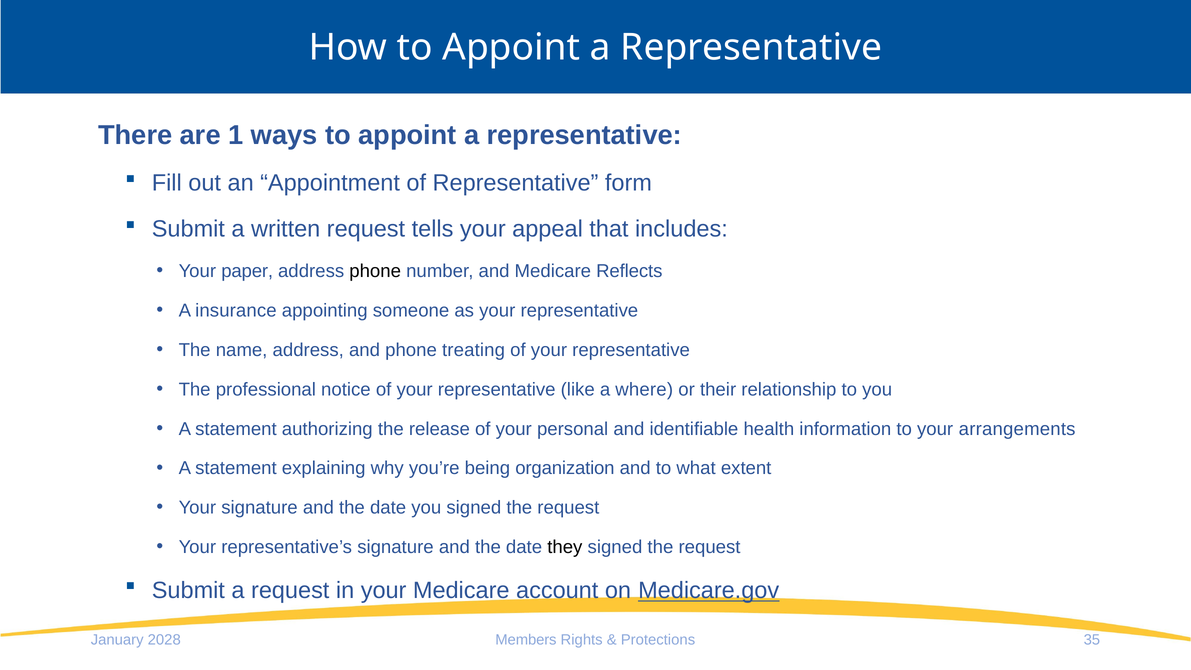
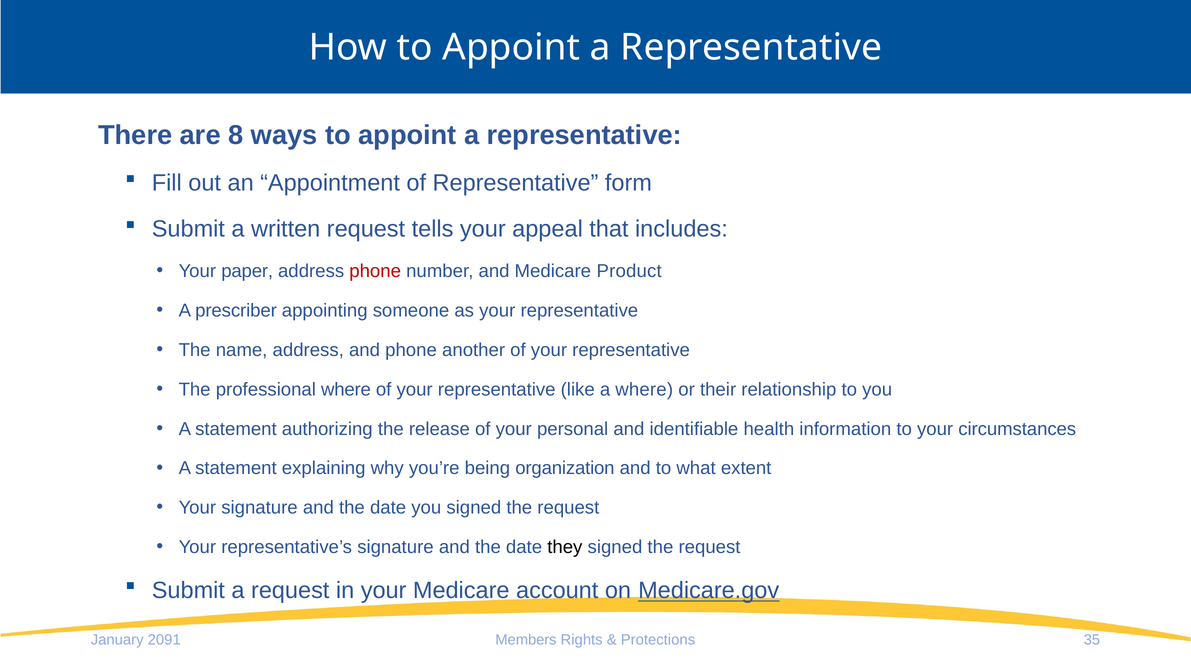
1: 1 -> 8 (236, 135)
phone colour: black -> red (375, 271)
Reflects: Reflects -> Product (629, 271)
insurance: insurance -> prescriber (236, 311)
treating: treating -> another (474, 350)
professional notice: notice -> where (346, 389)
arrangements: arrangements -> circumstances (1017, 429)
2028: 2028 -> 2091 (164, 640)
